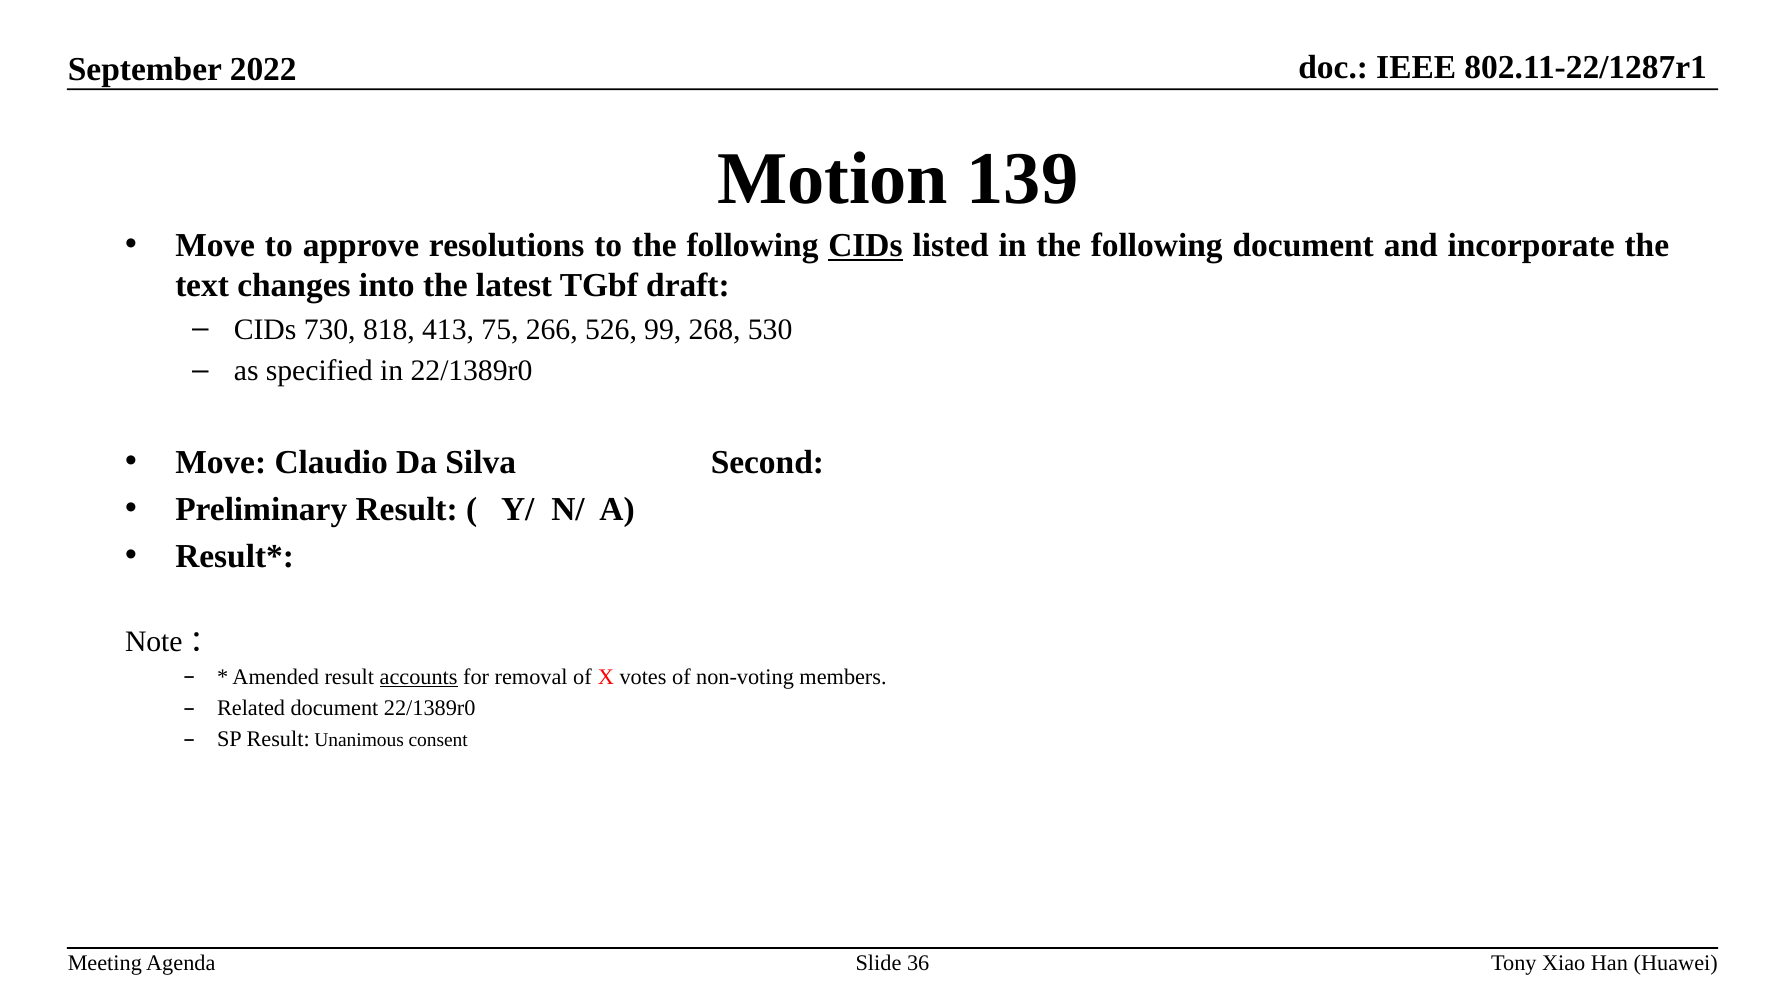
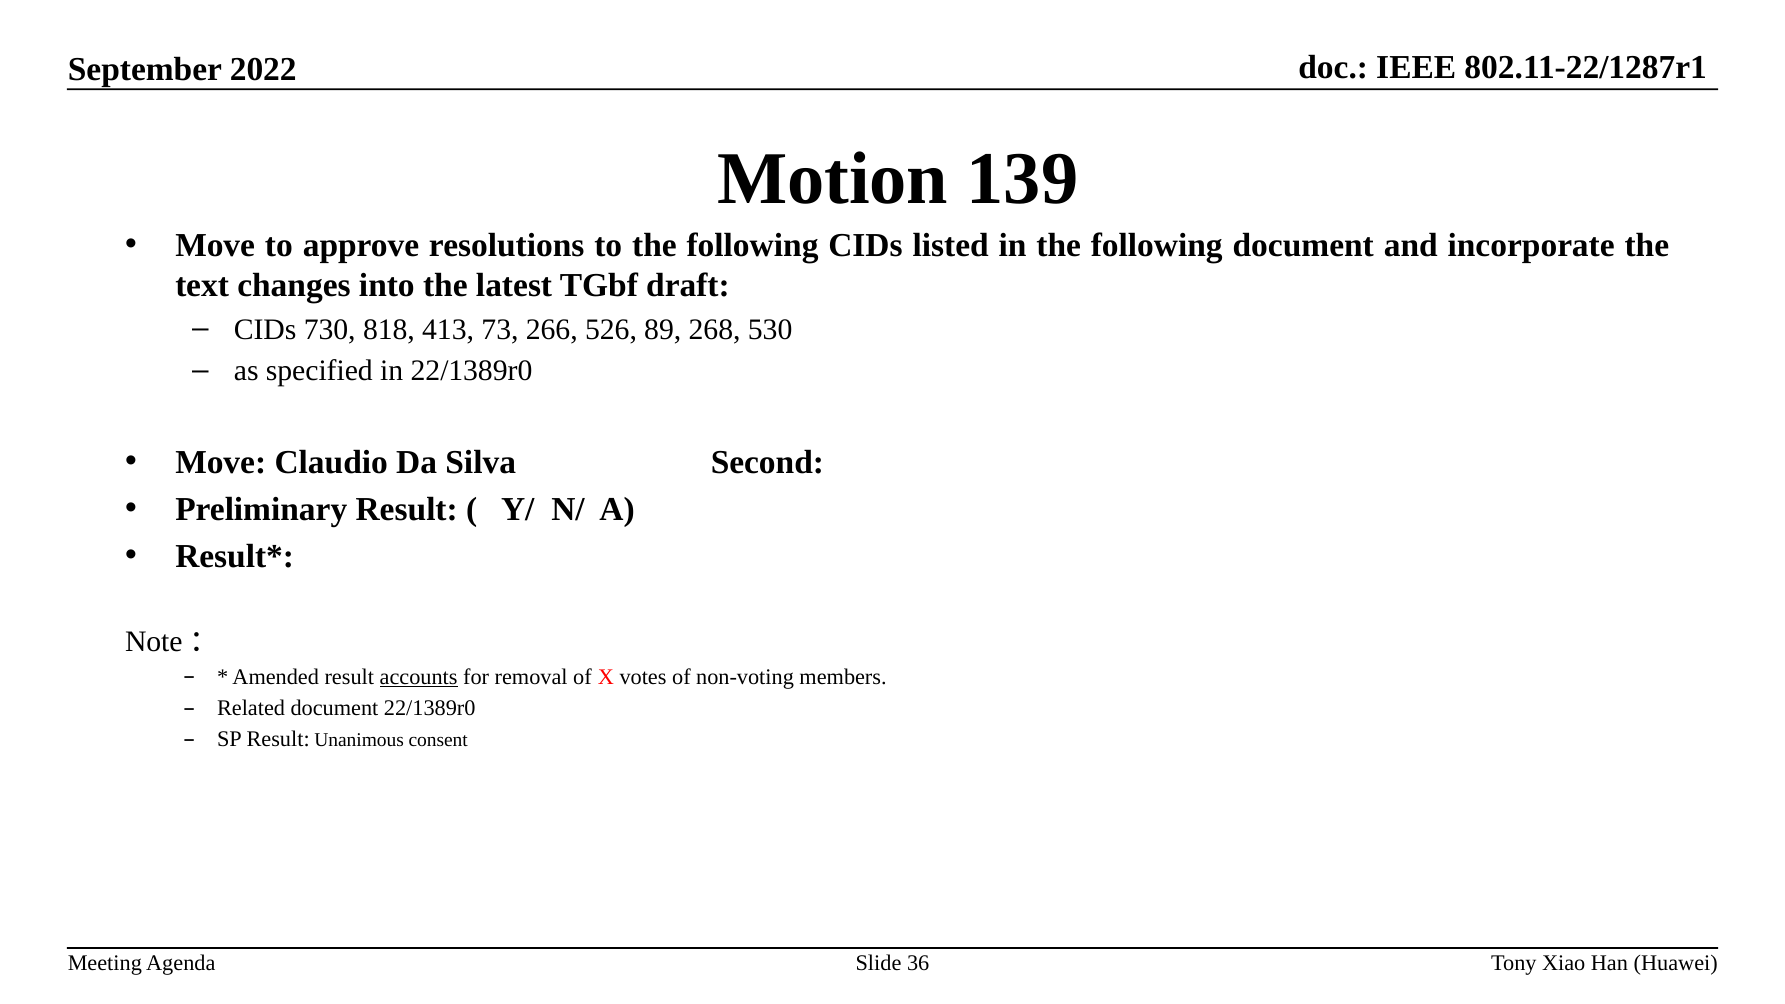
CIDs underline: present -> none (865, 246)
75: 75 -> 73 (500, 329)
99: 99 -> 89 (663, 329)
